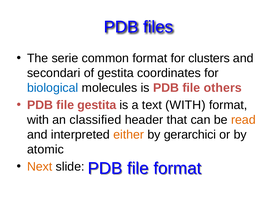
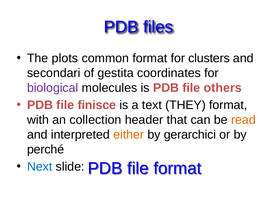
serie: serie -> plots (65, 58)
biological colour: blue -> purple (53, 88)
file gestita: gestita -> finisce (97, 105)
text WITH: WITH -> THEY (186, 105)
classified: classified -> collection (95, 120)
atomic: atomic -> perché (46, 149)
Next colour: orange -> blue (40, 166)
